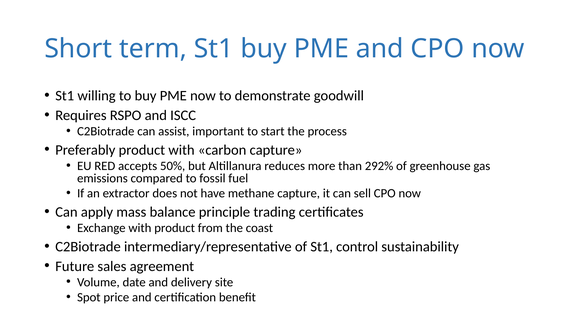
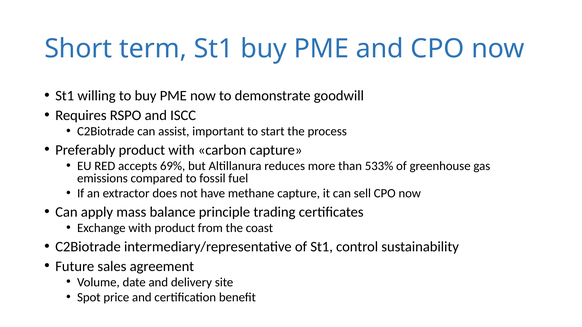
50%: 50% -> 69% (173, 166)
292%: 292% -> 533% (379, 166)
